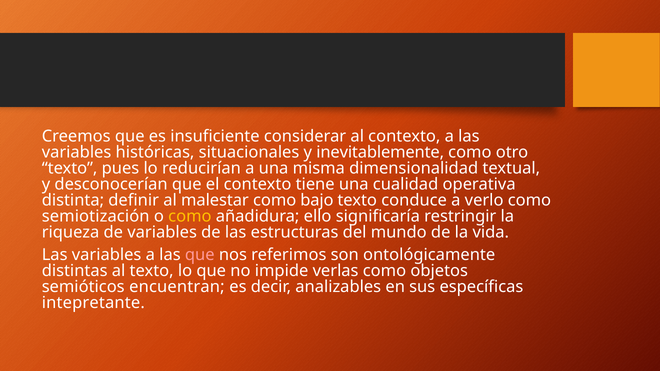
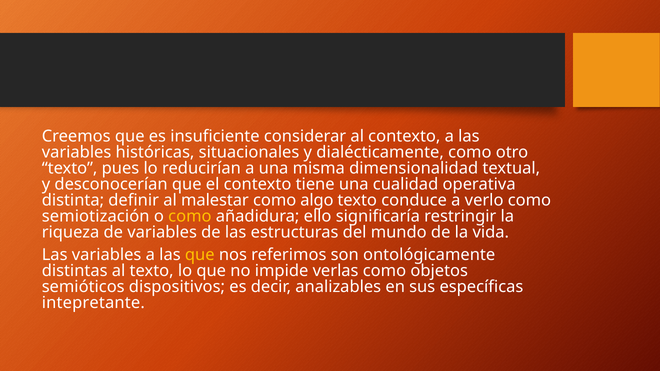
inevitablemente: inevitablemente -> dialécticamente (380, 152)
bajo: bajo -> algo (317, 201)
que colour: pink -> yellow (200, 255)
encuentran: encuentran -> dispositivos (177, 287)
